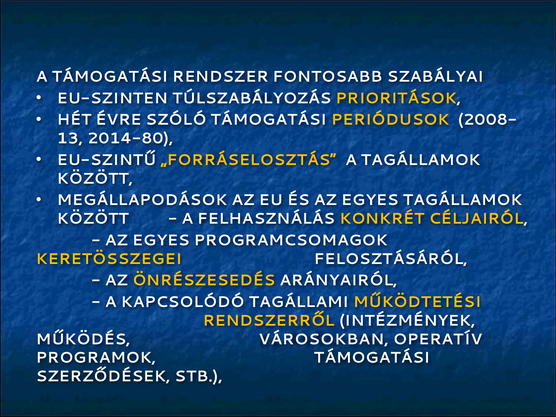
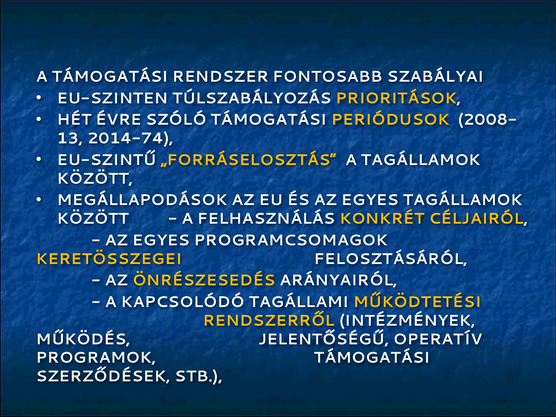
2014-80: 2014-80 -> 2014-74 (130, 138)
VÁROSOKBAN: VÁROSOKBAN -> JELENTŐSÉGŰ (324, 339)
